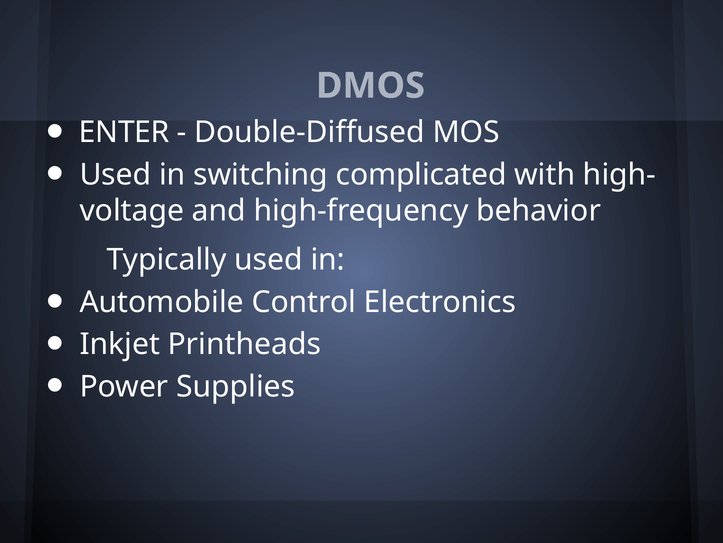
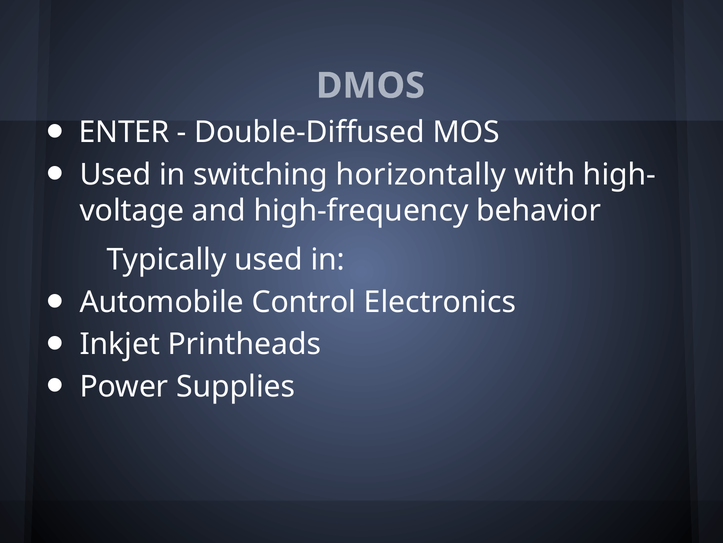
complicated: complicated -> horizontally (421, 174)
